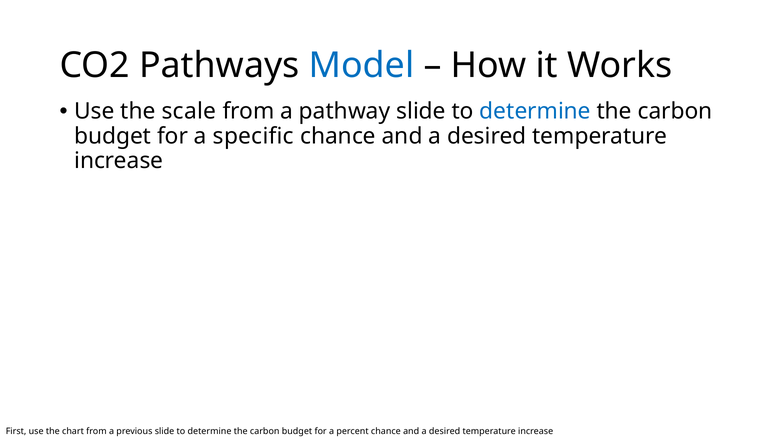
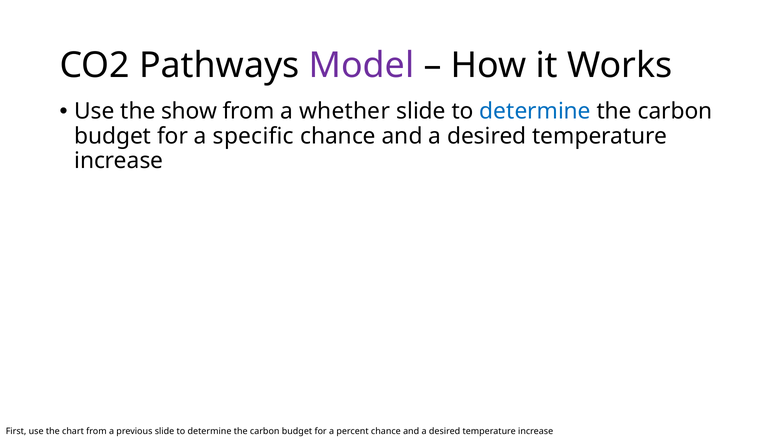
Model colour: blue -> purple (362, 66)
scale: scale -> show (189, 112)
pathway: pathway -> whether (345, 112)
